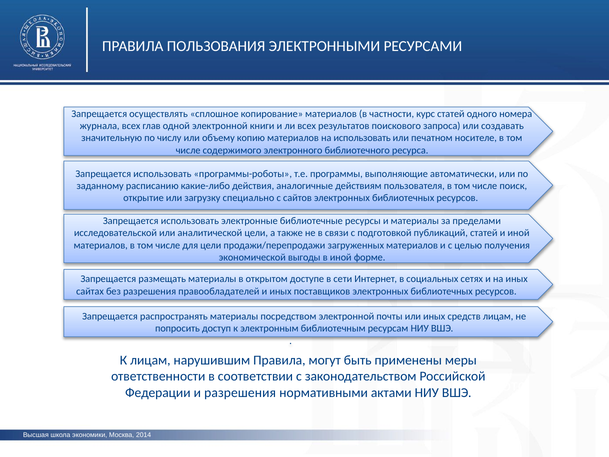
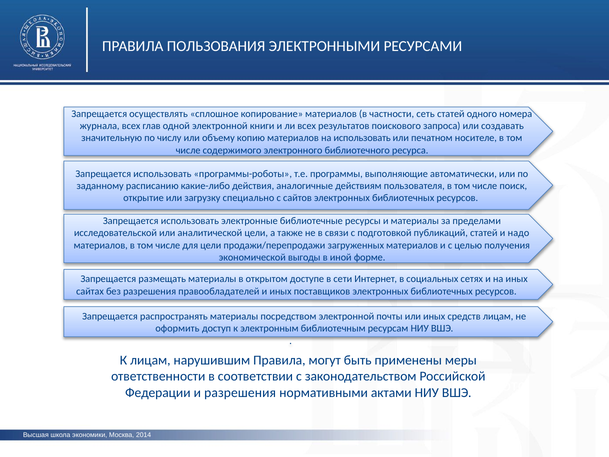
курс: курс -> сеть (426, 114)
и иной: иной -> надо (519, 233)
попросить: попросить -> оформить (177, 328)
